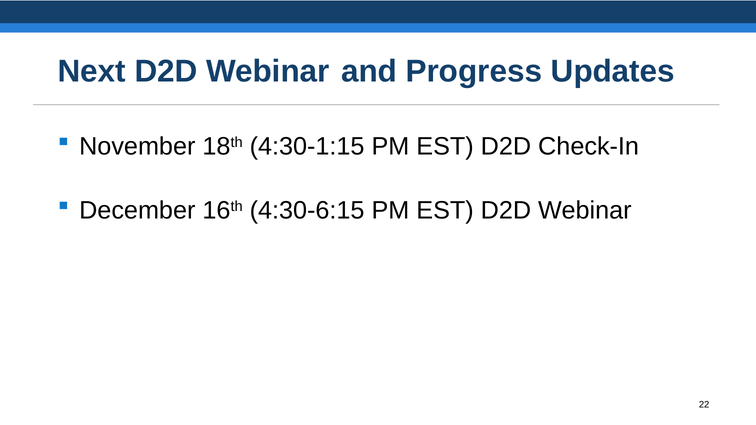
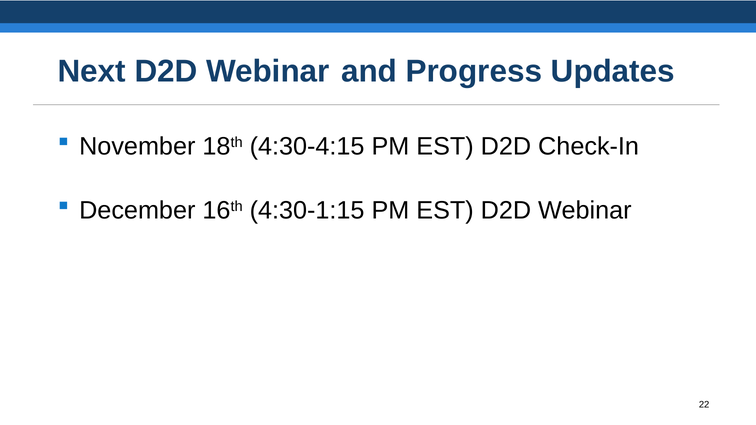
4:30-1:15: 4:30-1:15 -> 4:30-4:15 (307, 147)
4:30-6:15: 4:30-6:15 -> 4:30-1:15 (307, 211)
